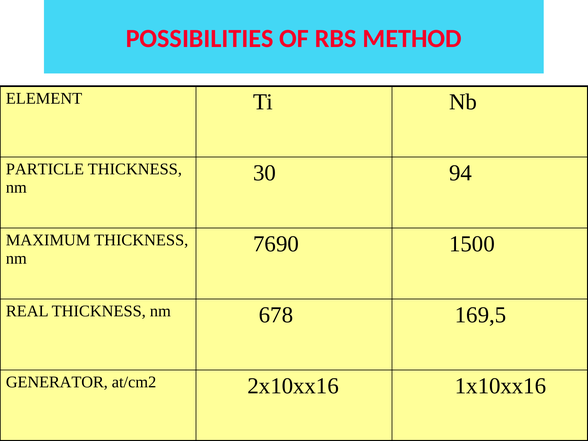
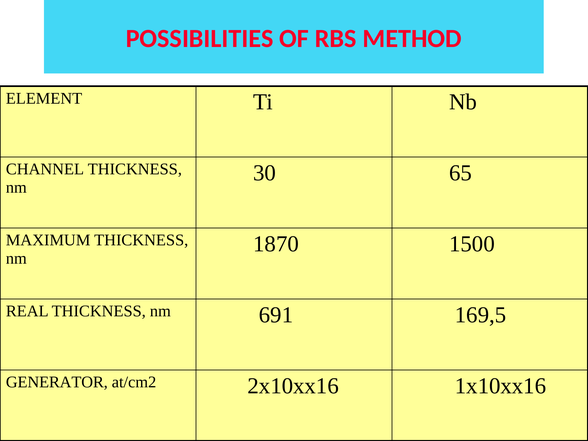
PARTICLE: PARTICLE -> CHANNEL (45, 169)
94: 94 -> 65 (461, 173)
7690: 7690 -> 1870 (276, 244)
678: 678 -> 691 (276, 315)
